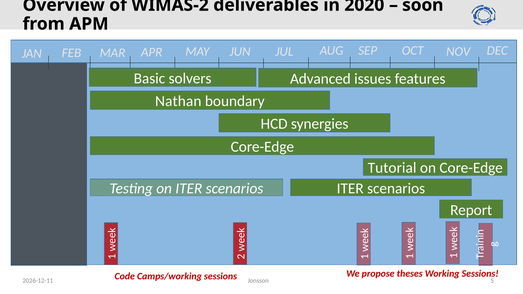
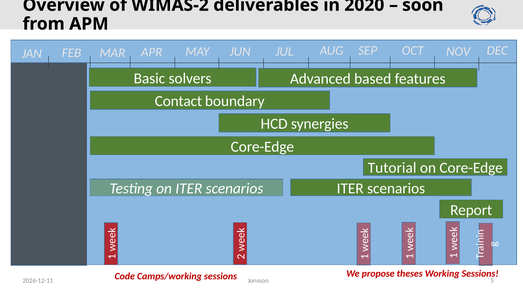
issues: issues -> based (373, 79)
Nathan: Nathan -> Contact (178, 101)
